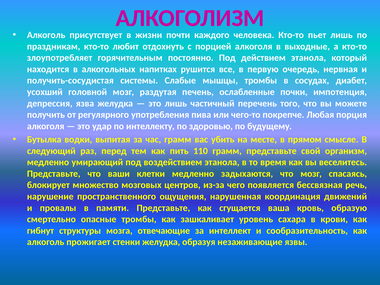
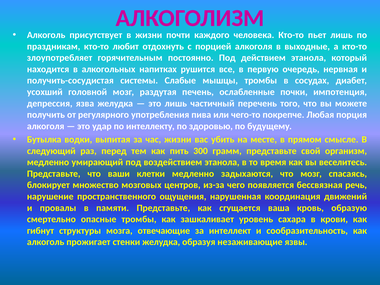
час грамм: грамм -> жизни (178, 139)
110: 110 -> 300 (201, 151)
